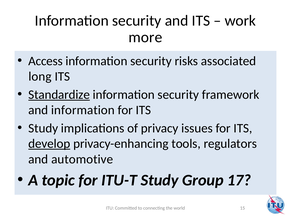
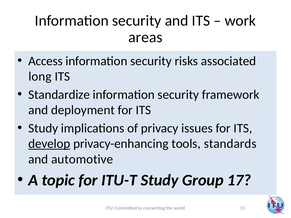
more: more -> areas (145, 37)
Standardize underline: present -> none (59, 95)
and information: information -> deployment (83, 110)
regulators: regulators -> standards (230, 144)
